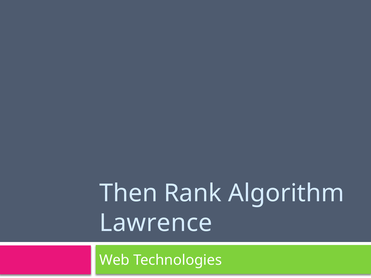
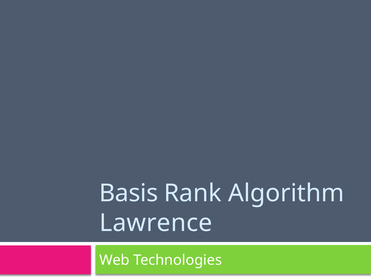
Then: Then -> Basis (129, 193)
